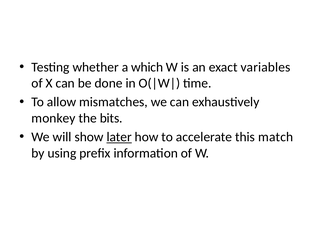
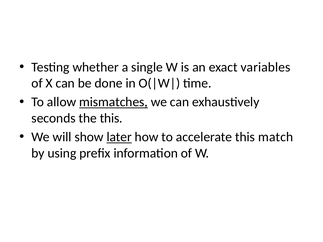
which: which -> single (147, 67)
mismatches underline: none -> present (113, 102)
monkey: monkey -> seconds (54, 118)
the bits: bits -> this (111, 118)
